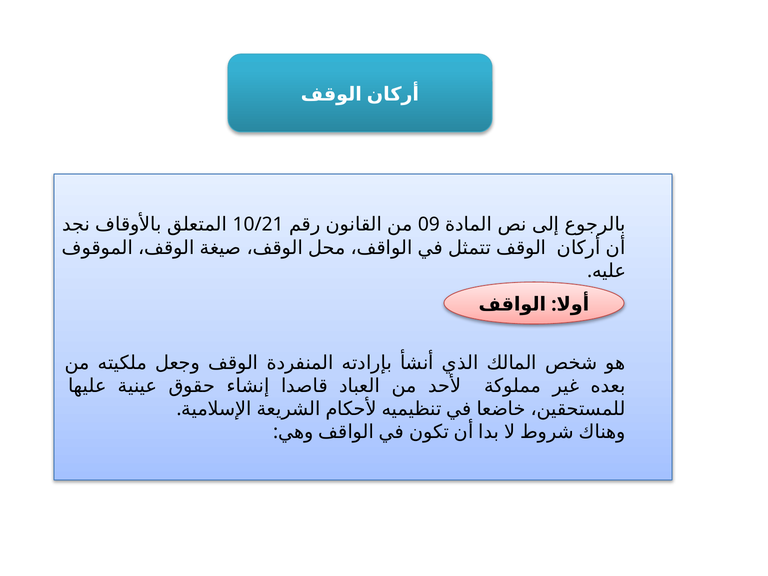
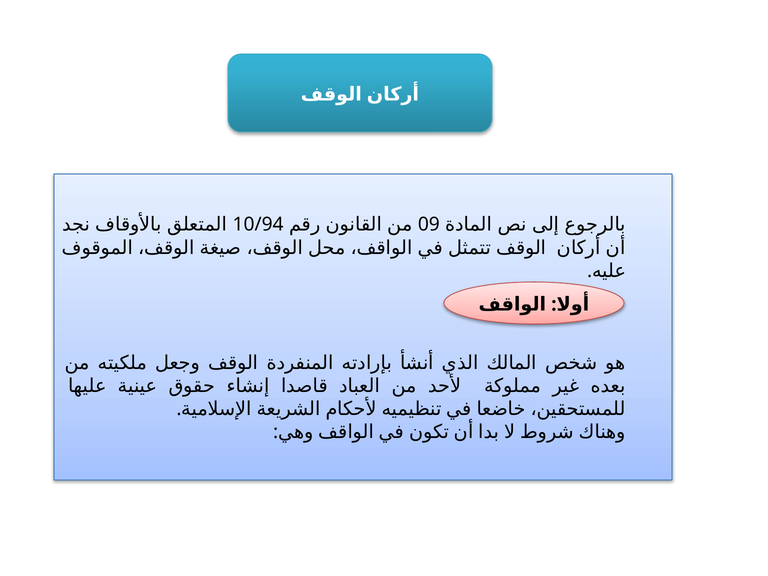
10/21: 10/21 -> 10/94 (258, 225)
